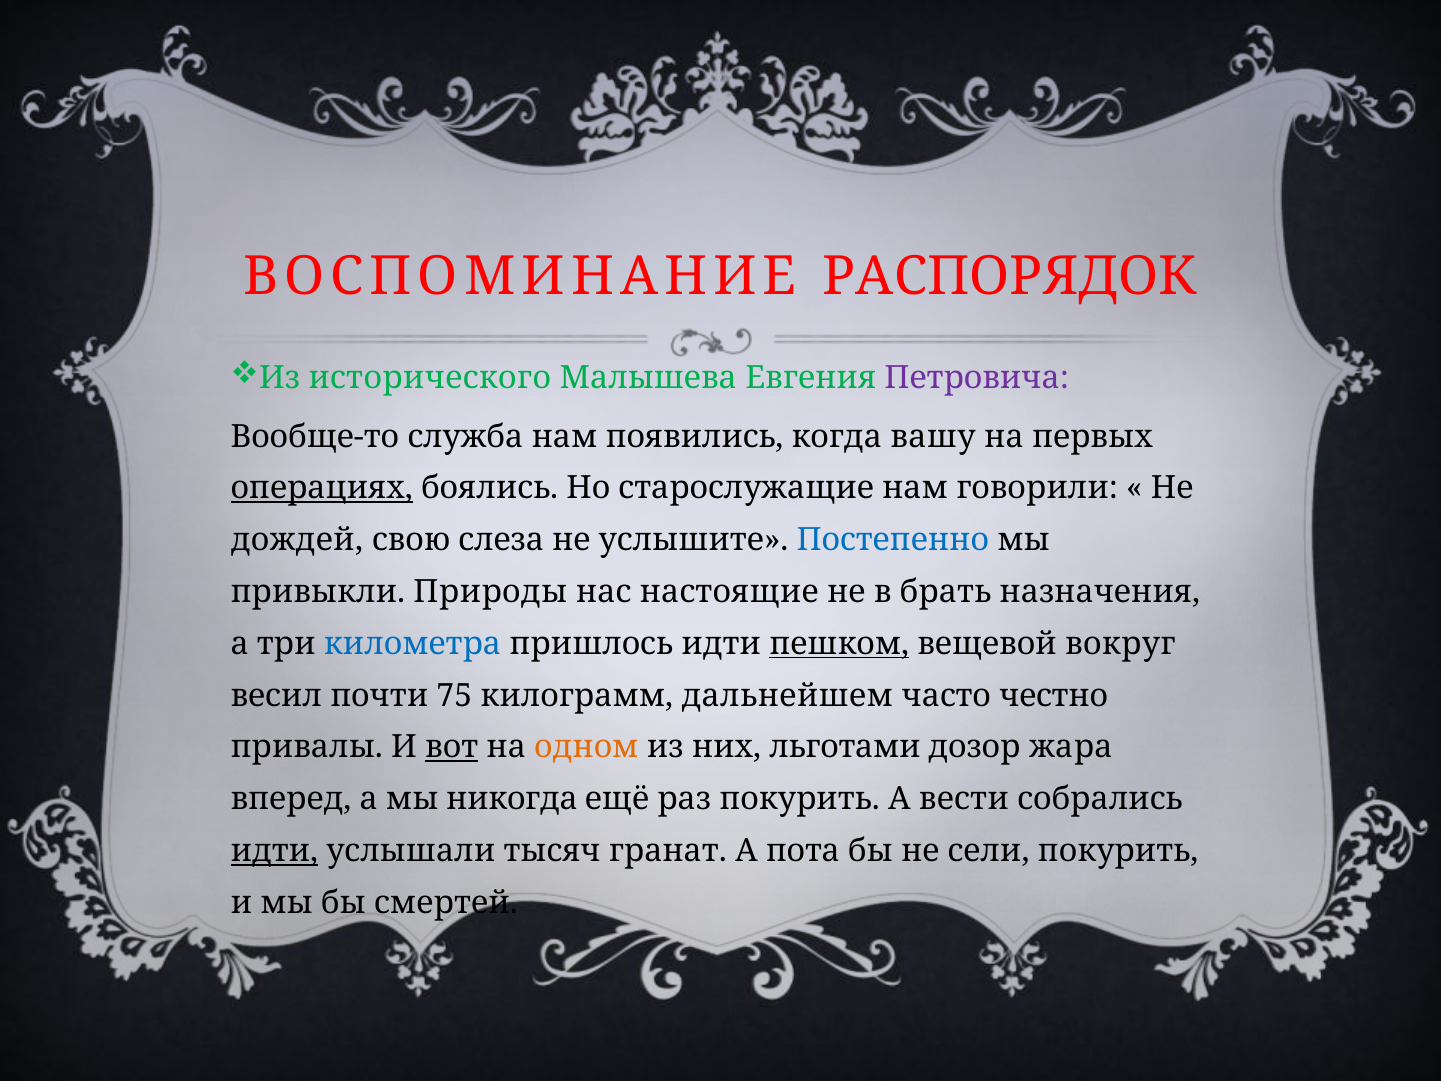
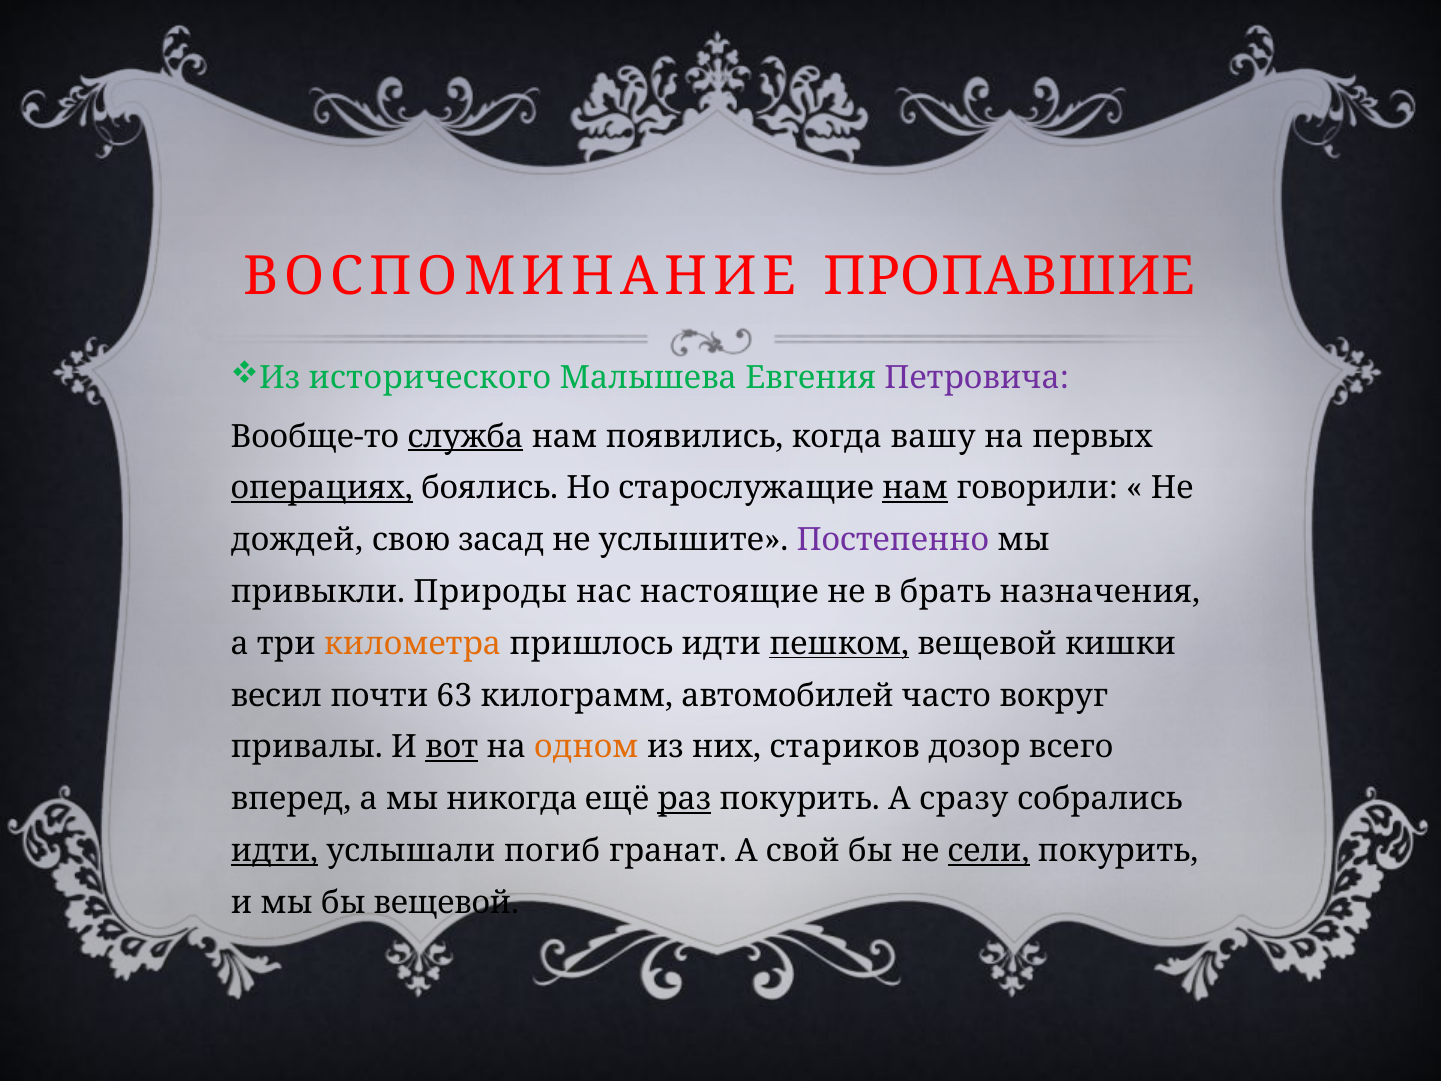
РАСПОРЯДОК: РАСПОРЯДОК -> ПРОПАВШИЕ (1010, 276)
служба underline: none -> present (465, 436)
нам underline: none -> present (915, 488)
слеза: слеза -> засад (501, 540)
Постепенно colour: blue -> purple (893, 540)
километра colour: blue -> orange (412, 644)
вокруг: вокруг -> кишки (1121, 644)
75: 75 -> 63 (454, 695)
дальнейшем: дальнейшем -> автомобилей (788, 695)
честно: честно -> вокруг (1054, 695)
льготами: льготами -> стариков (845, 747)
жара: жара -> всего (1071, 747)
раз underline: none -> present (684, 799)
вести: вести -> сразу (964, 799)
тысяч: тысяч -> погиб (552, 851)
пота: пота -> свой (803, 851)
сели underline: none -> present (989, 851)
бы смертей: смертей -> вещевой (446, 903)
